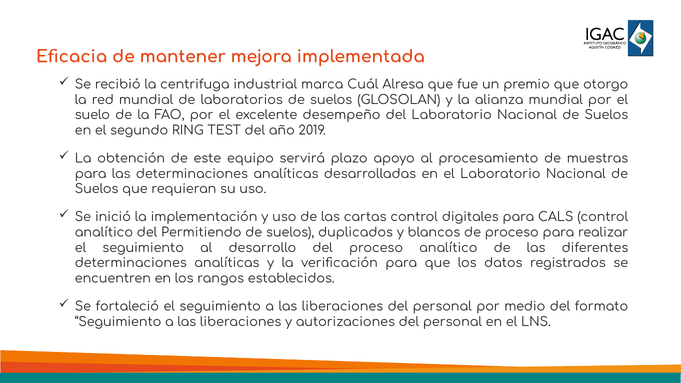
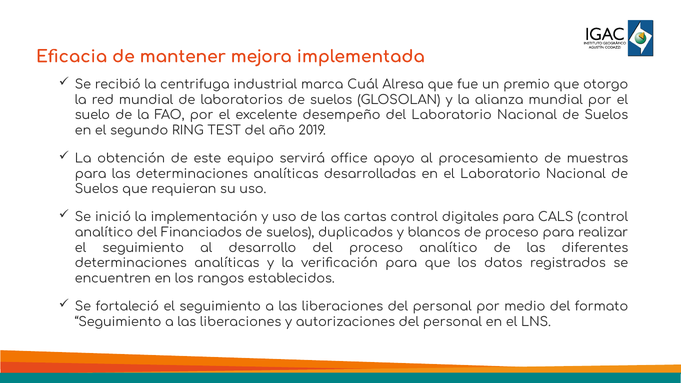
plazo: plazo -> office (349, 159)
Permitiendo: Permitiendo -> Financiados (201, 233)
